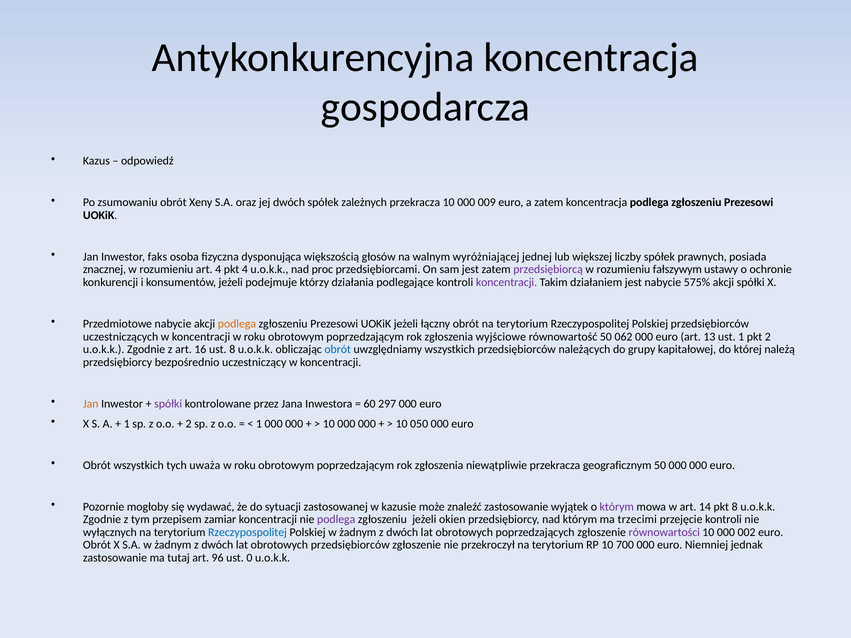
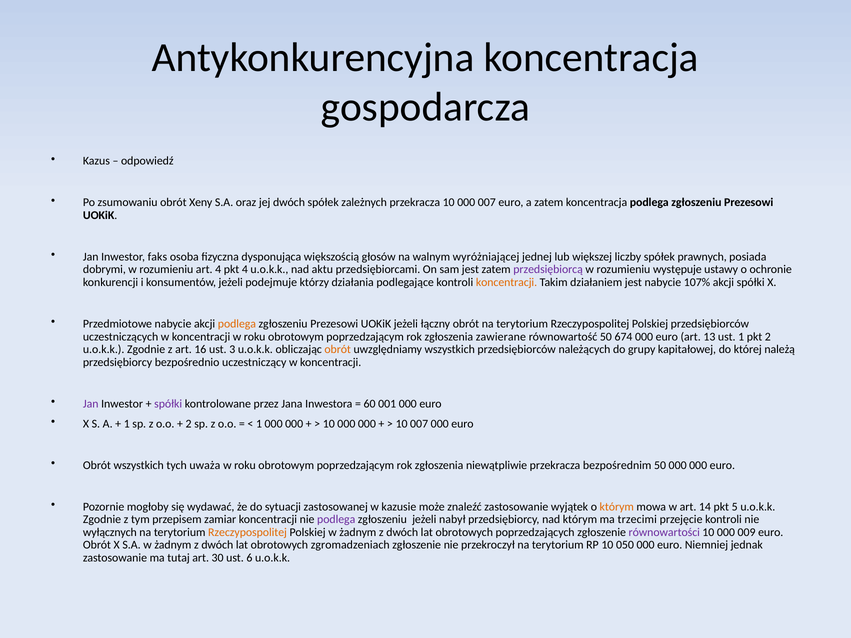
000 009: 009 -> 007 (487, 203)
znacznej: znacznej -> dobrymi (104, 270)
proc: proc -> aktu (322, 270)
fałszywym: fałszywym -> występuje (677, 270)
koncentracji colour: purple -> orange (507, 282)
575%: 575% -> 107% (697, 282)
wyjściowe: wyjściowe -> zawierane (501, 337)
062: 062 -> 674 (624, 337)
ust 8: 8 -> 3 (232, 350)
obrót colour: blue -> orange (338, 350)
Jan colour: orange -> purple (91, 404)
297: 297 -> 001 (387, 404)
10 050: 050 -> 007 (419, 424)
geograficznym: geograficznym -> bezpośrednim (617, 465)
którym colour: purple -> orange (617, 507)
pkt 8: 8 -> 5 (735, 507)
okien: okien -> nabył (452, 520)
Rzeczypospolitej colour: blue -> orange (247, 532)
002: 002 -> 009 (747, 532)
obrotowych przedsiębiorców: przedsiębiorców -> zgromadzeniach (350, 545)
700: 700 -> 050 (625, 545)
96: 96 -> 30 (218, 558)
0: 0 -> 6 (249, 558)
